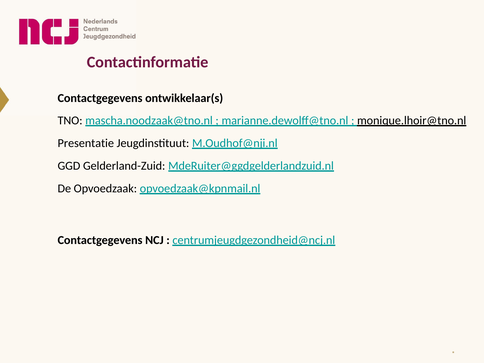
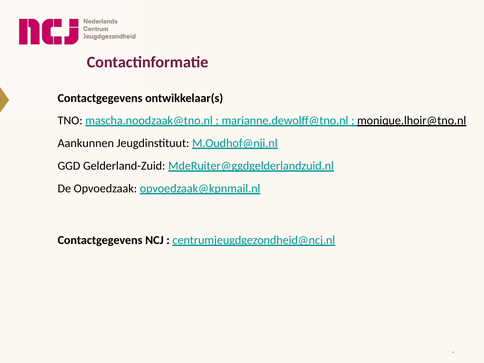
Presentatie: Presentatie -> Aankunnen (86, 143)
